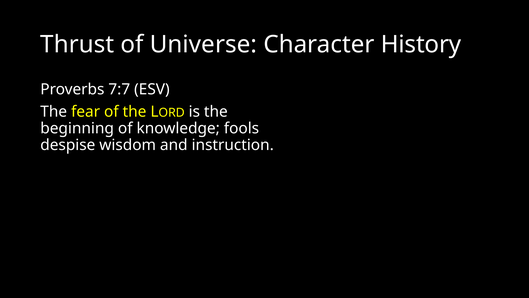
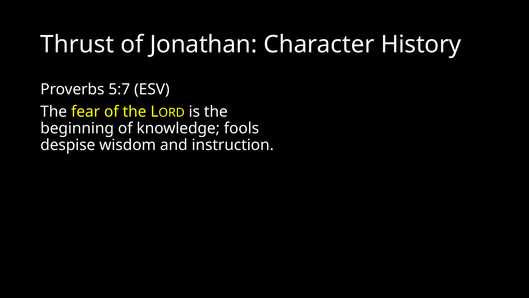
Universe: Universe -> Jonathan (203, 44)
7:7: 7:7 -> 5:7 (119, 89)
